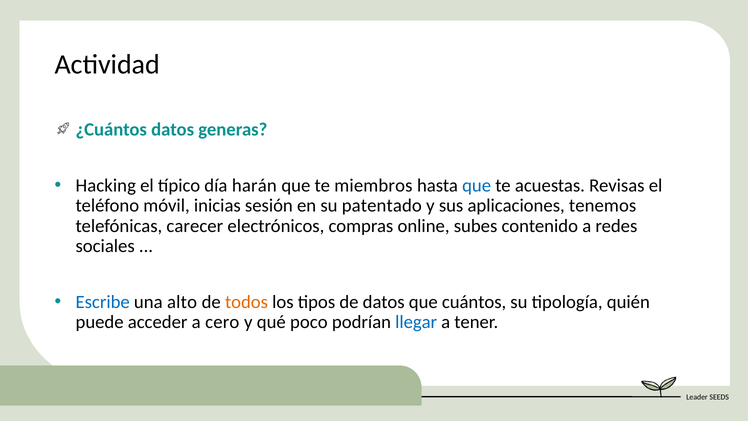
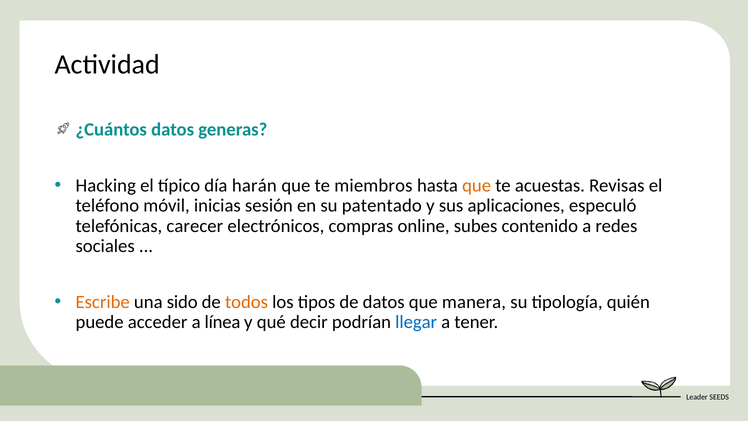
que colour: blue -> orange (477, 185)
tenemos: tenemos -> especuló (603, 206)
Escribe colour: blue -> orange (103, 302)
alto: alto -> sido (182, 302)
cuántos: cuántos -> manera (474, 302)
cero: cero -> línea (222, 322)
poco: poco -> decir (309, 322)
